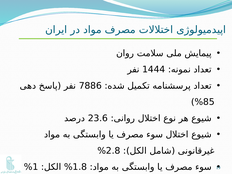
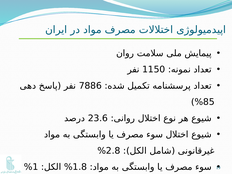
1444: 1444 -> 1150 (154, 69)
